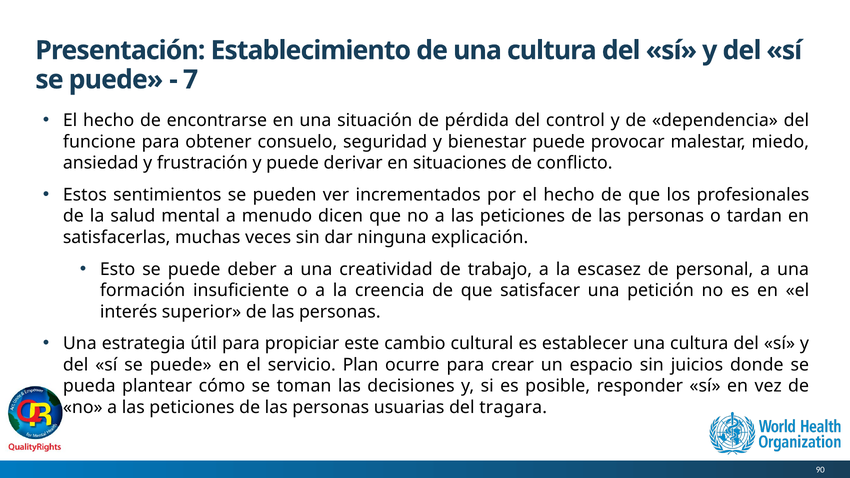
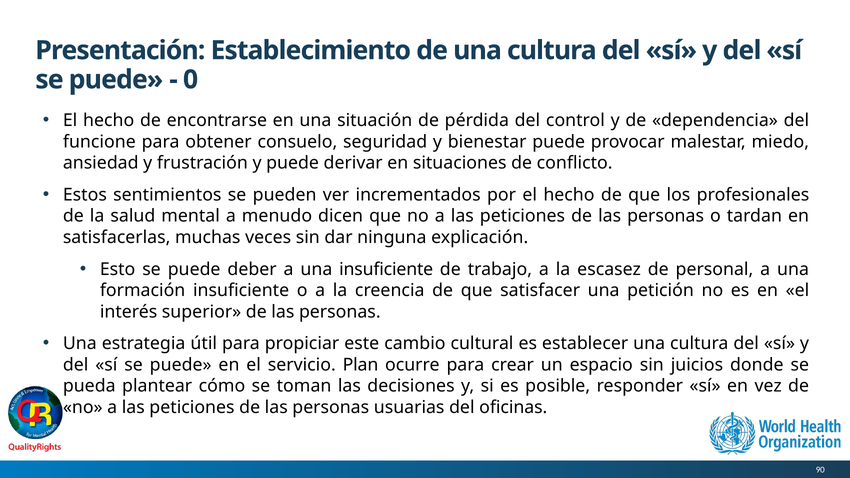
7: 7 -> 0 (191, 80)
una creatividad: creatividad -> insuficiente (386, 269)
tragara: tragara -> oficinas (513, 407)
